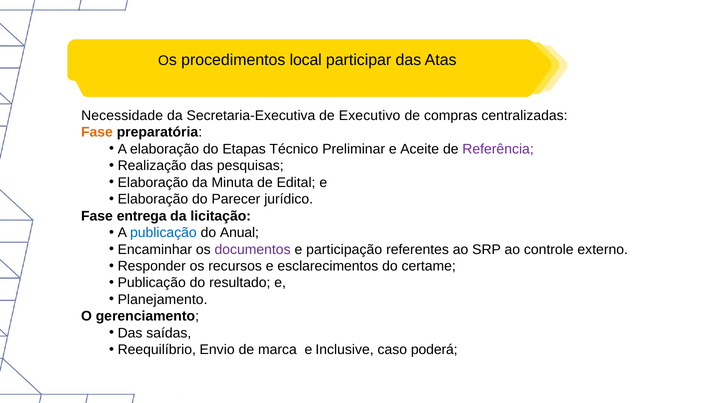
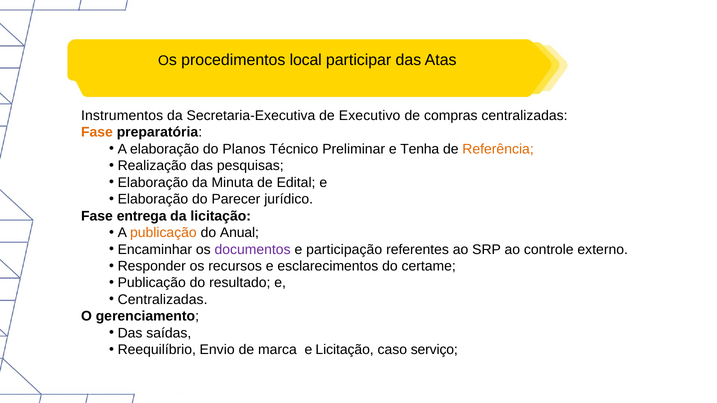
Necessidade: Necessidade -> Instrumentos (122, 116)
Etapas: Etapas -> Planos (244, 149)
Aceite: Aceite -> Tenha (420, 149)
Referência colour: purple -> orange (498, 149)
publicação colour: blue -> orange (163, 233)
Planejamento: Planejamento -> Centralizadas (163, 300)
e Inclusive: Inclusive -> Licitação (345, 350)
poderá: poderá -> serviço (434, 350)
